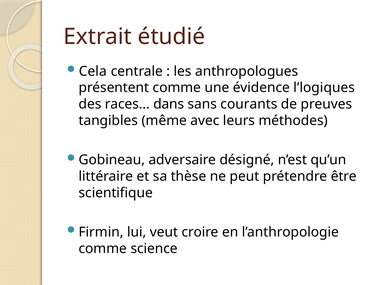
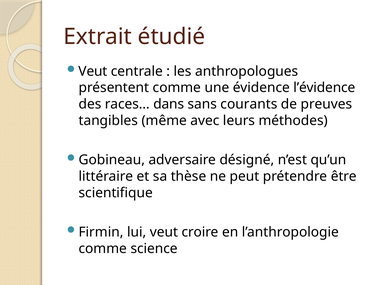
Cela: Cela -> Veut (93, 71)
l’logiques: l’logiques -> l’évidence (324, 88)
